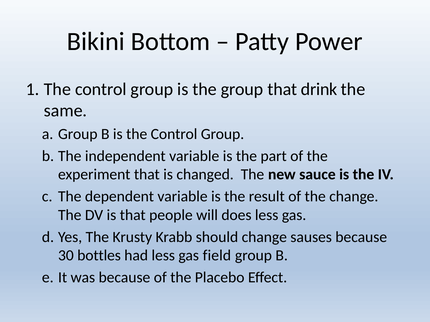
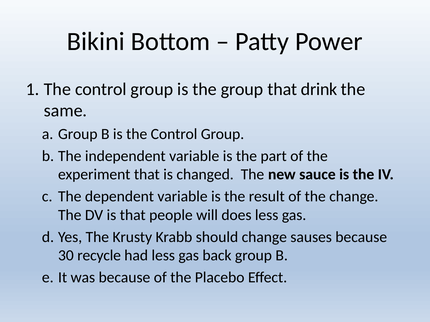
bottles: bottles -> recycle (99, 256)
field: field -> back (217, 256)
